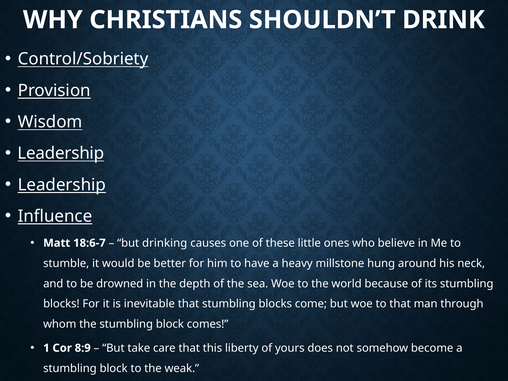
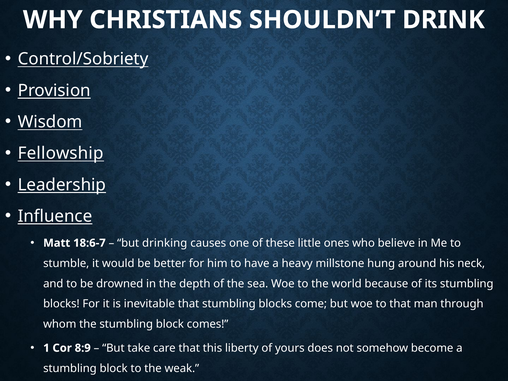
Leadership: Leadership -> Fellowship (61, 153)
